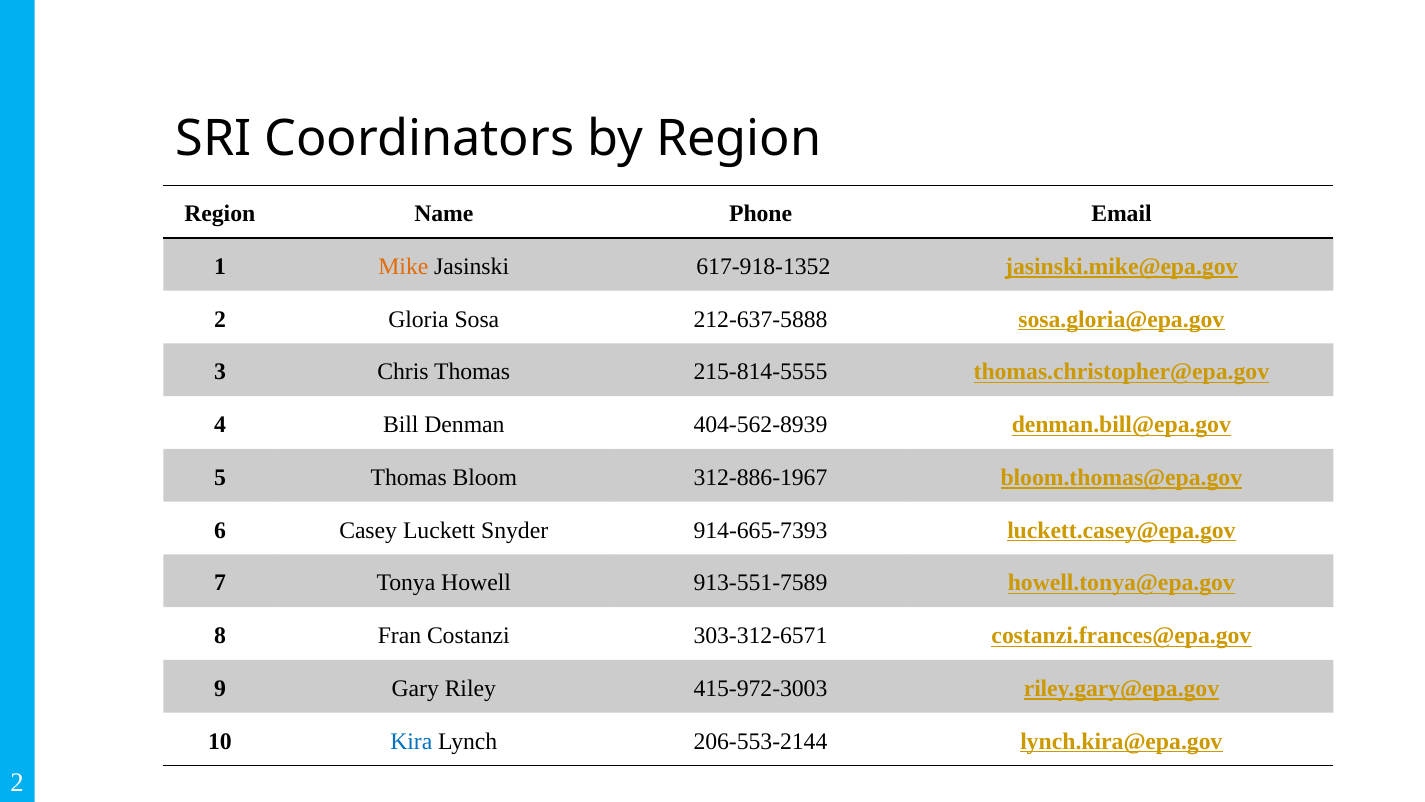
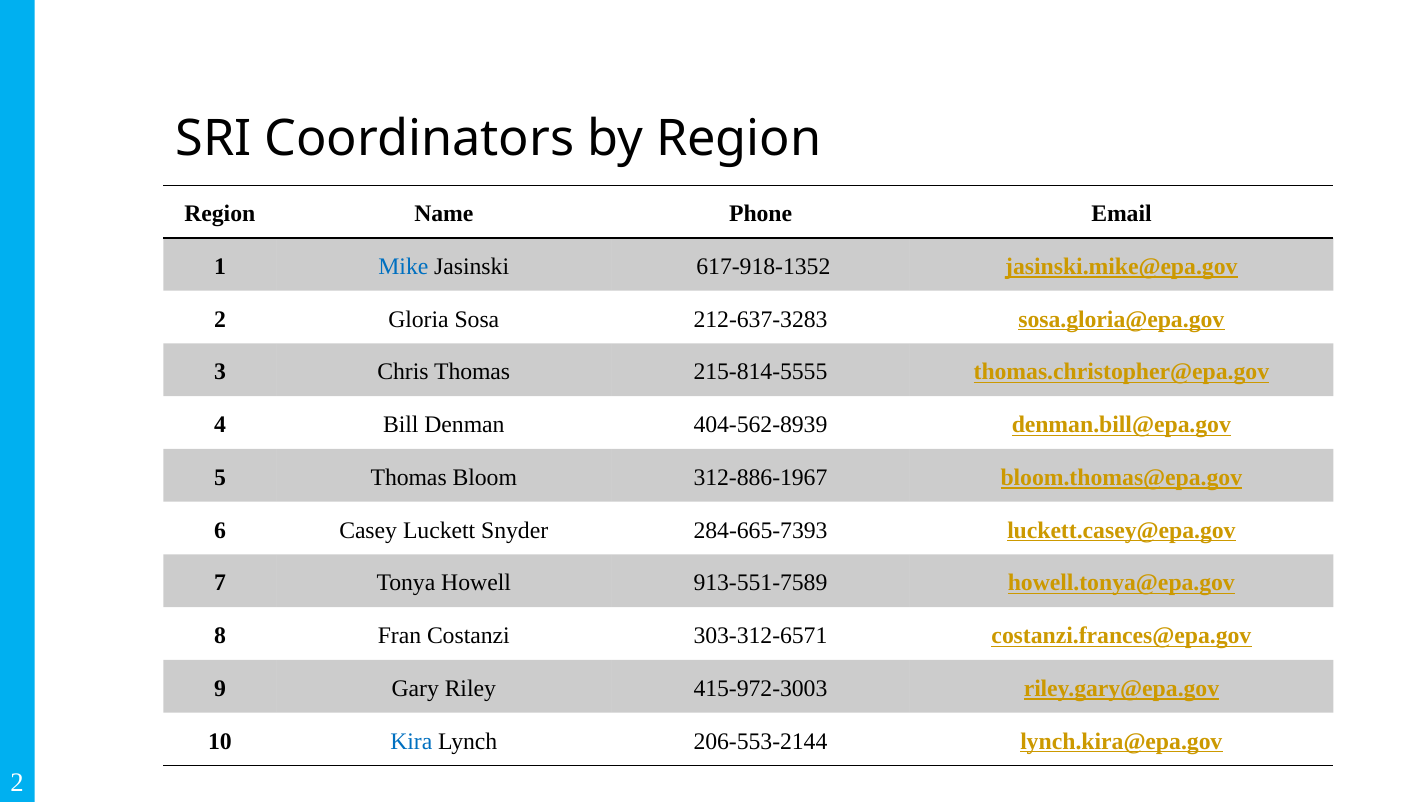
Mike colour: orange -> blue (403, 266)
212-637-5888: 212-637-5888 -> 212-637-3283 (761, 319)
914-665-7393: 914-665-7393 -> 284-665-7393 (761, 530)
